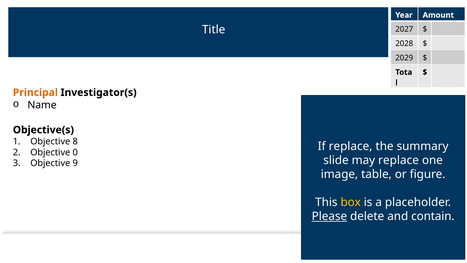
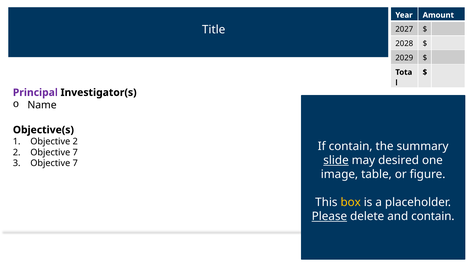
Principal colour: orange -> purple (35, 92)
Objective 8: 8 -> 2 (75, 141)
If replace: replace -> contain (351, 146)
2 Objective 0: 0 -> 7 (75, 152)
slide underline: none -> present (336, 160)
may replace: replace -> desired (399, 160)
3 Objective 9: 9 -> 7 (75, 163)
